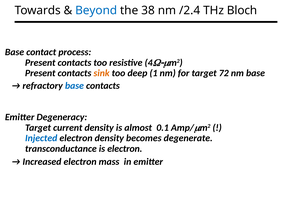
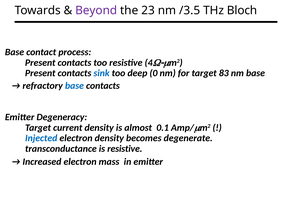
Beyond colour: blue -> purple (96, 10)
38: 38 -> 23 (148, 10)
/2.4: /2.4 -> /3.5 (190, 10)
sink colour: orange -> blue (102, 73)
1: 1 -> 0 (153, 73)
72: 72 -> 83 (224, 73)
is electron: electron -> resistive (125, 149)
